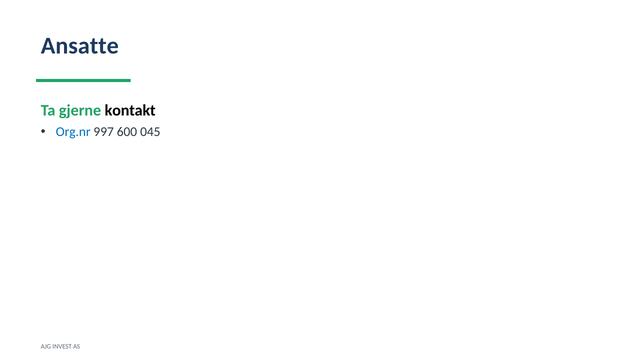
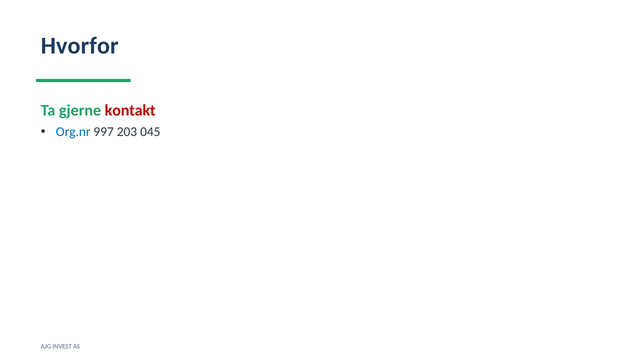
Ansatte: Ansatte -> Hvorfor (80, 46)
kontakt colour: black -> red (130, 110)
600: 600 -> 203 (127, 132)
